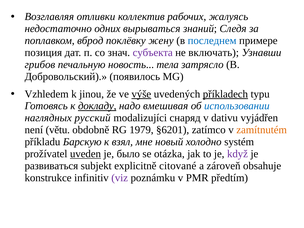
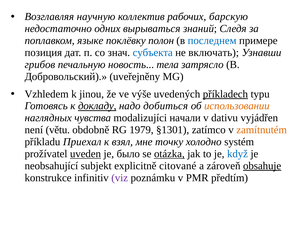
отливки: отливки -> научную (96, 17)
жалуясь: жалуясь -> барскую (228, 17)
вброд: вброд -> языке (90, 41)
жену: жену -> полон (161, 41)
субъекта colour: purple -> blue (153, 53)
появилось: появилось -> uveřejněny (135, 77)
výše underline: present -> none (141, 94)
вмешивая: вмешивая -> добиться (166, 106)
использовании colour: blue -> orange (237, 106)
русский: русский -> чувства (93, 118)
снаряд: снаряд -> начали (185, 118)
§6201: §6201 -> §1301 (173, 130)
Барскую: Барскую -> Приехал (82, 142)
новый: новый -> точку (169, 142)
otázka underline: none -> present (169, 154)
když colour: purple -> blue (237, 154)
развиваться: развиваться -> neobsahující (51, 166)
obsahuje underline: none -> present (262, 166)
